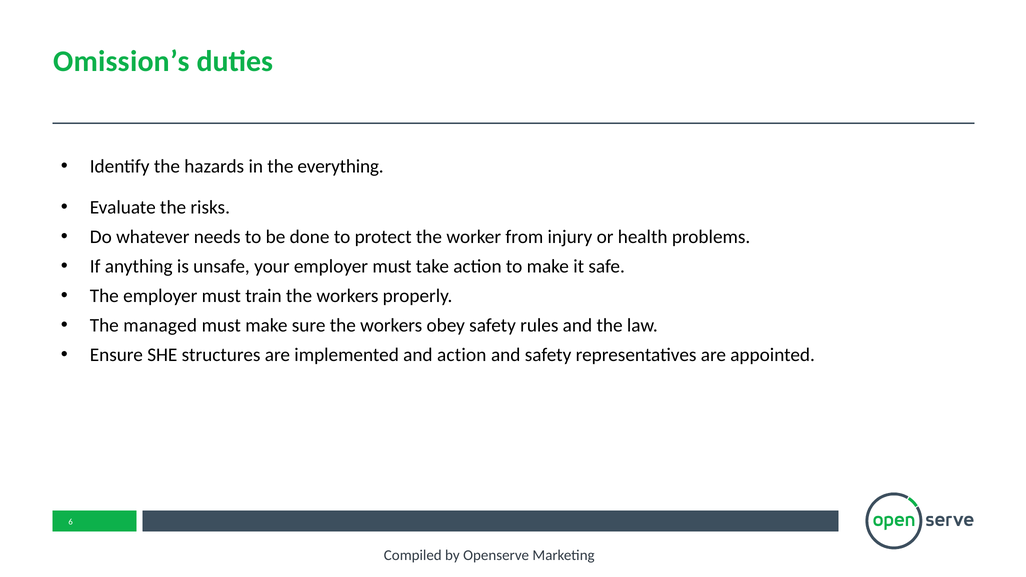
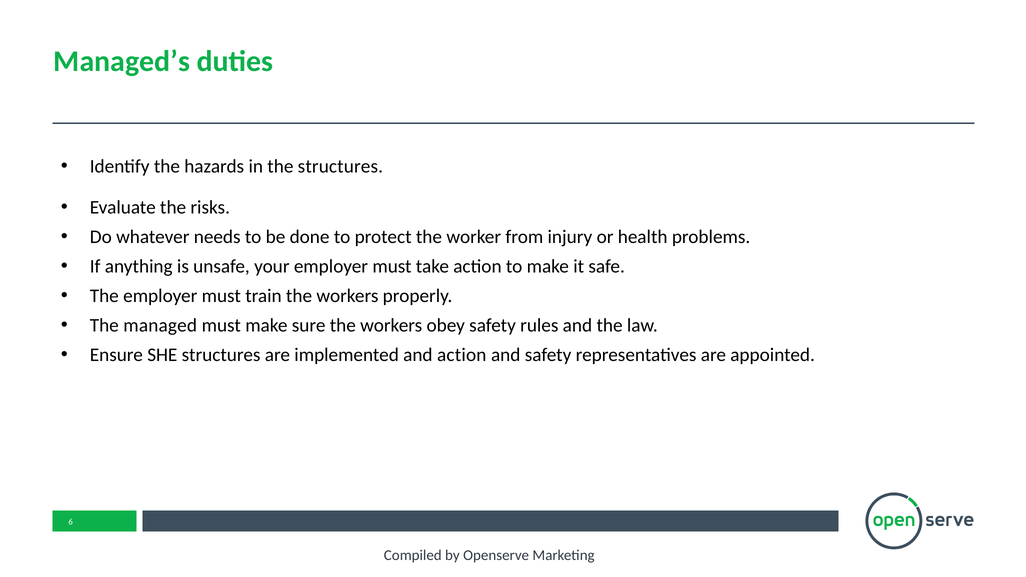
Omission’s: Omission’s -> Managed’s (122, 62)
the everything: everything -> structures (340, 167)
